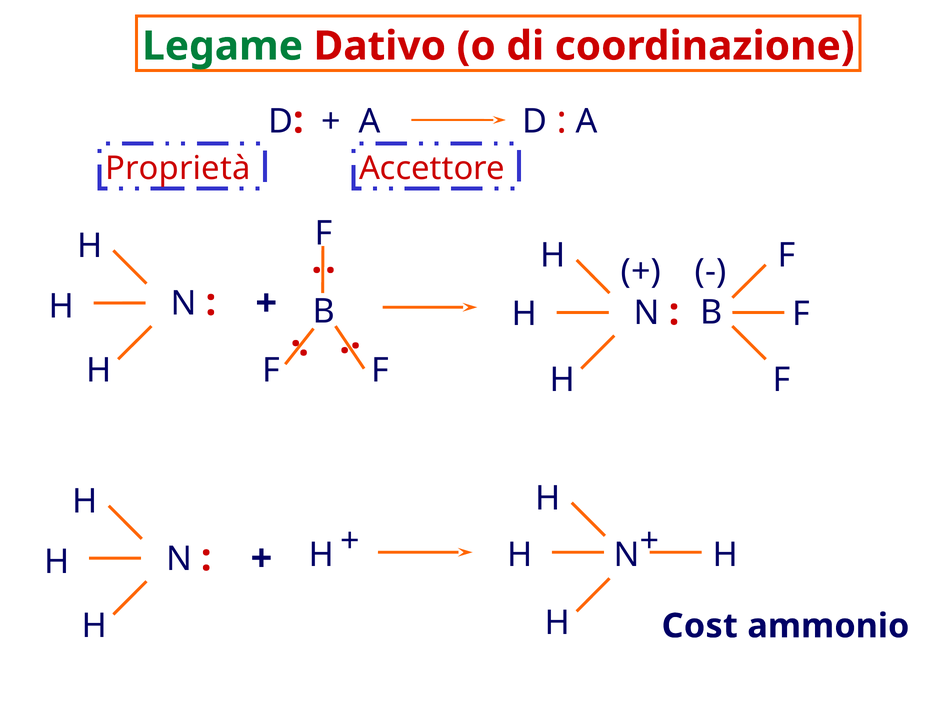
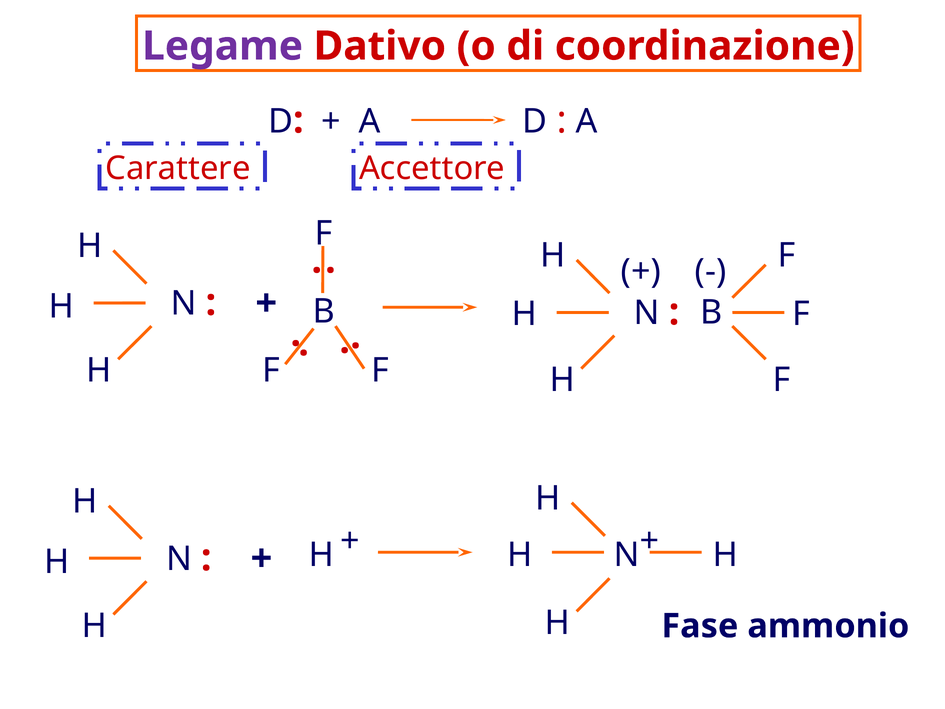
Legame colour: green -> purple (223, 46)
Proprietà: Proprietà -> Carattere (178, 168)
Cost: Cost -> Fase (700, 626)
